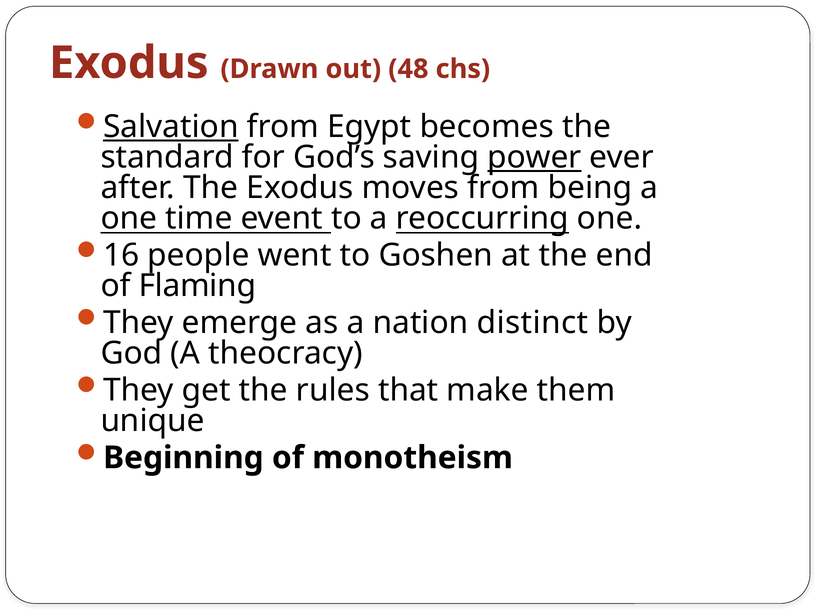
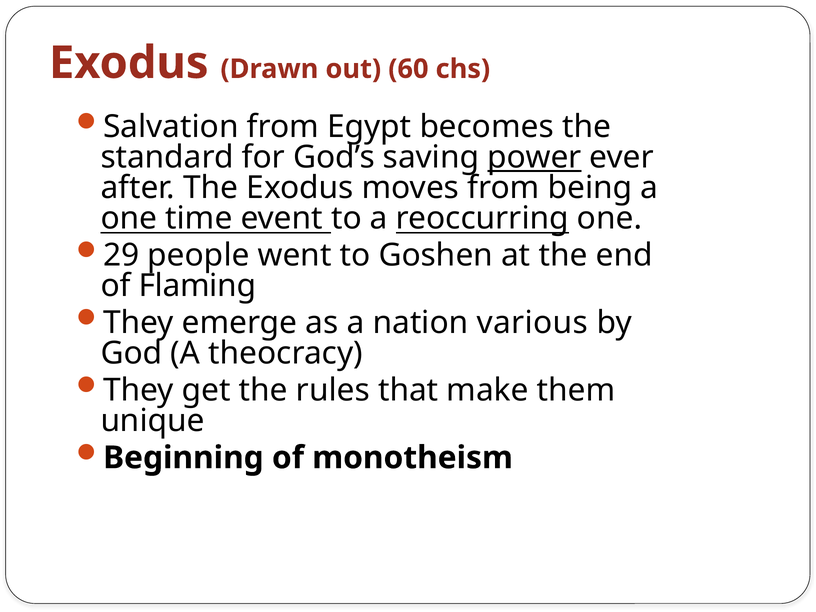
48: 48 -> 60 (408, 69)
Salvation underline: present -> none (171, 127)
16: 16 -> 29 (121, 255)
distinct: distinct -> various (533, 323)
